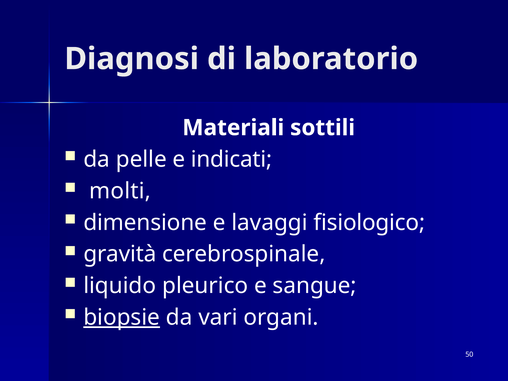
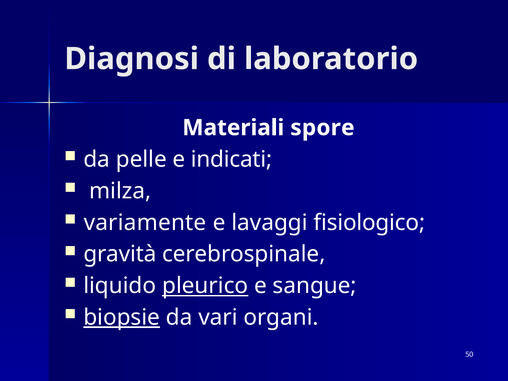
sottili: sottili -> spore (322, 128)
molti: molti -> milza (120, 191)
dimensione: dimensione -> variamente (145, 223)
pleurico underline: none -> present (205, 286)
